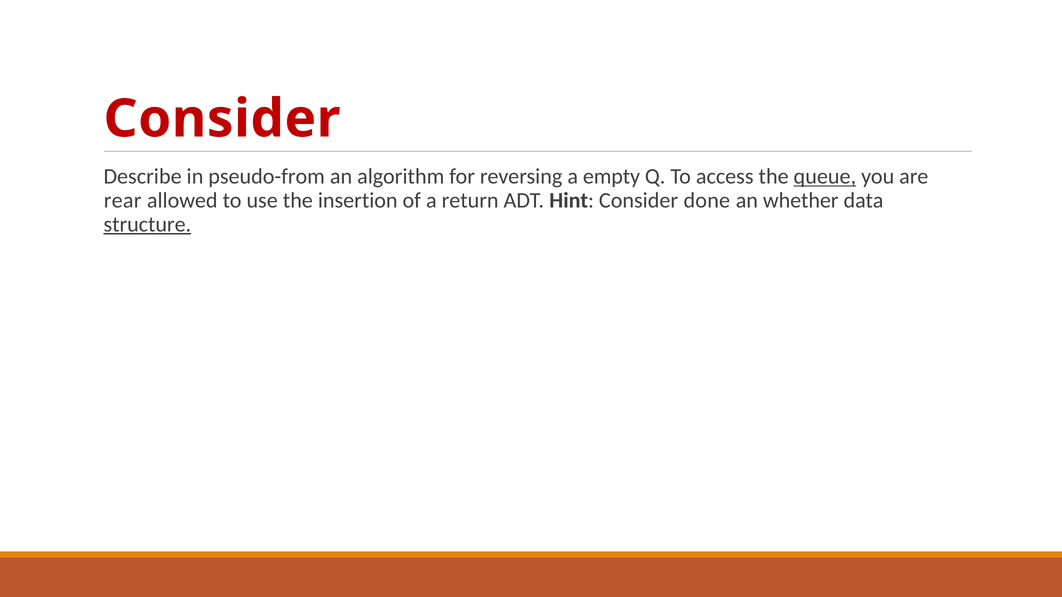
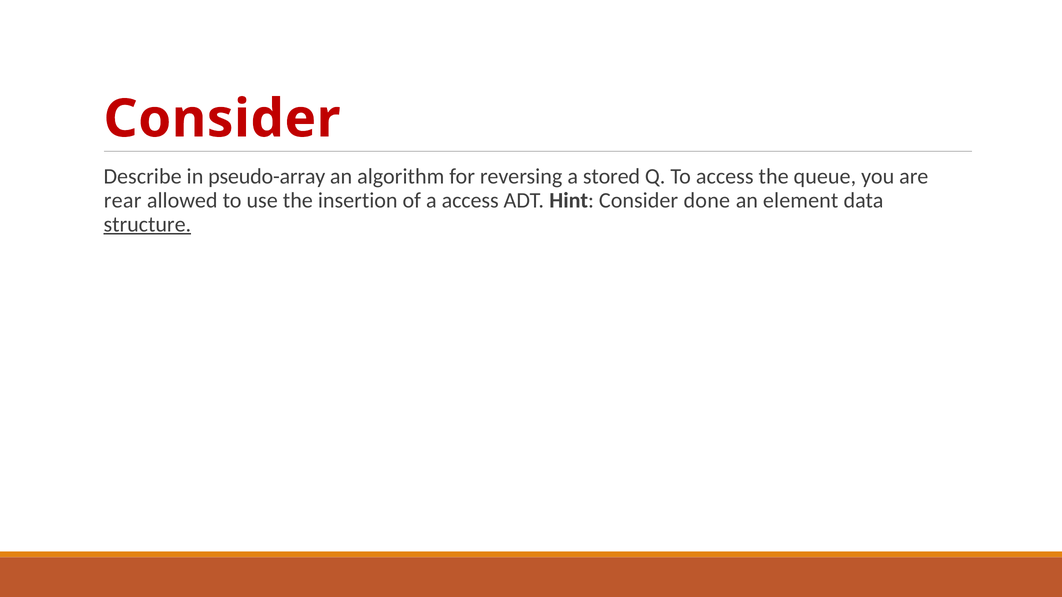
pseudo-from: pseudo-from -> pseudo-array (267, 177)
empty: empty -> stored (612, 177)
queue underline: present -> none (825, 177)
a return: return -> access (470, 200)
whether: whether -> element (801, 200)
